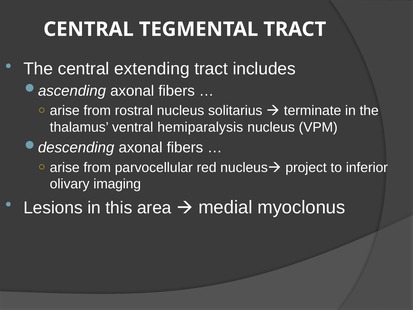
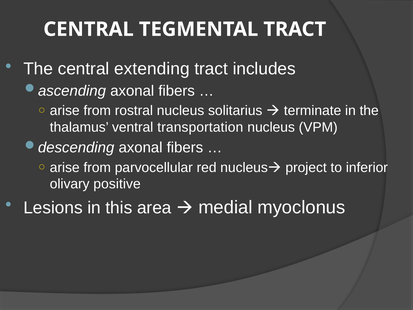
hemiparalysis: hemiparalysis -> transportation (200, 127)
imaging: imaging -> positive (117, 184)
